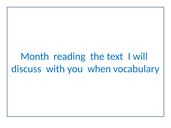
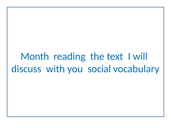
when: when -> social (99, 69)
